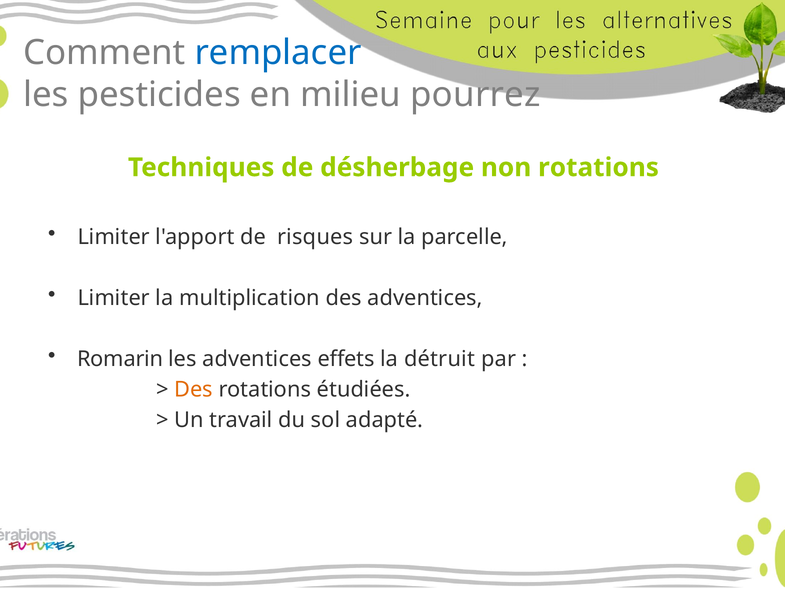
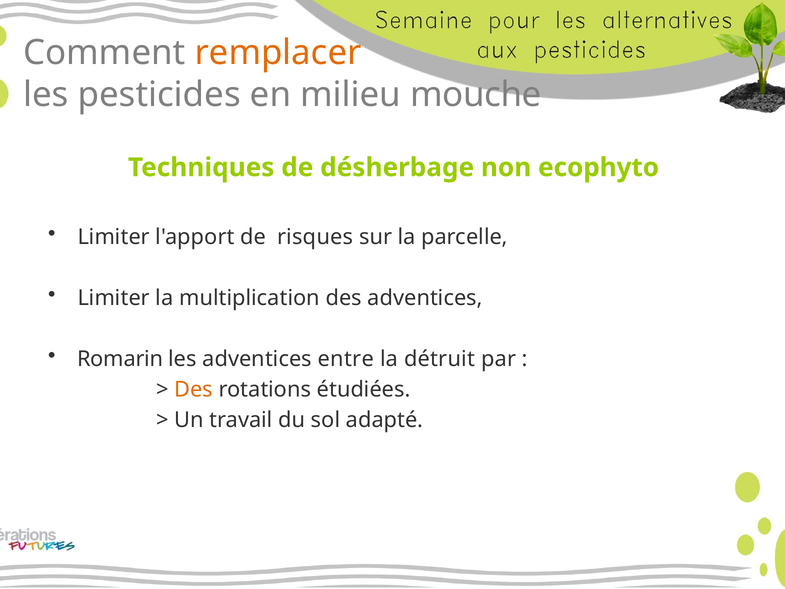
remplacer colour: blue -> orange (278, 53)
pourrez: pourrez -> mouche (476, 95)
non rotations: rotations -> ecophyto (599, 167)
effets: effets -> entre (346, 359)
